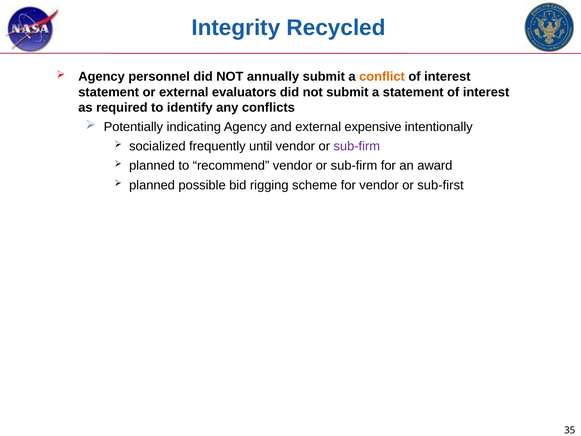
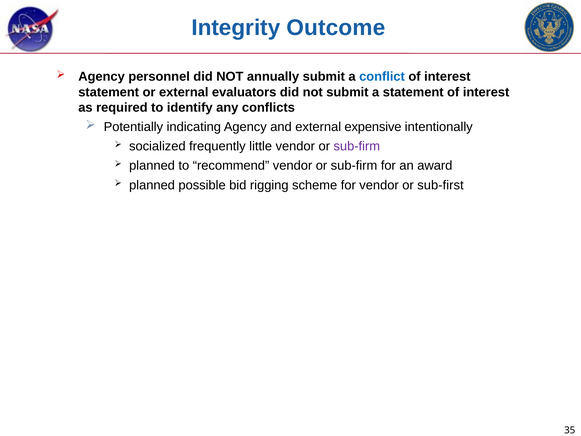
Recycled: Recycled -> Outcome (336, 28)
conflict colour: orange -> blue (382, 77)
until: until -> little (261, 146)
